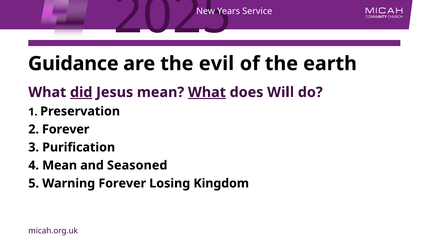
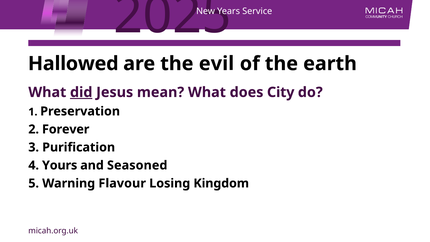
Guidance: Guidance -> Hallowed (73, 64)
What underline: present -> none (207, 92)
Will: Will -> City (281, 92)
4 Mean: Mean -> Yours (60, 165)
Warning Forever: Forever -> Flavour (122, 183)
